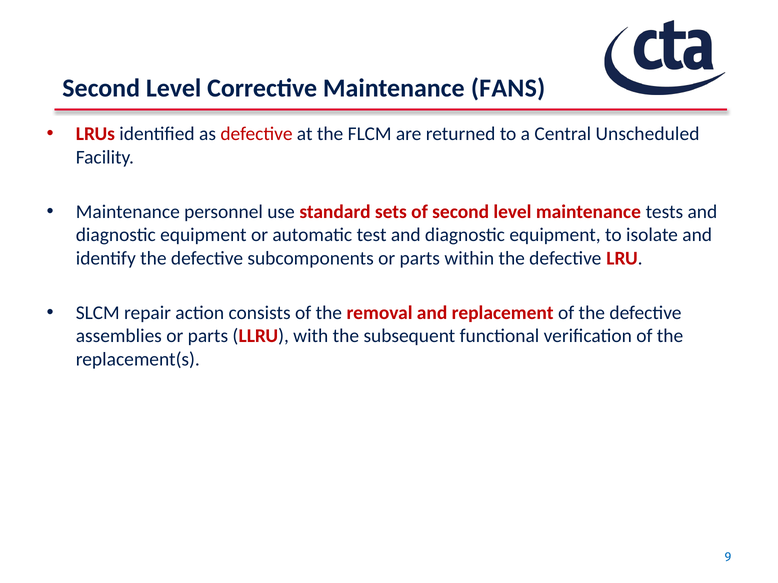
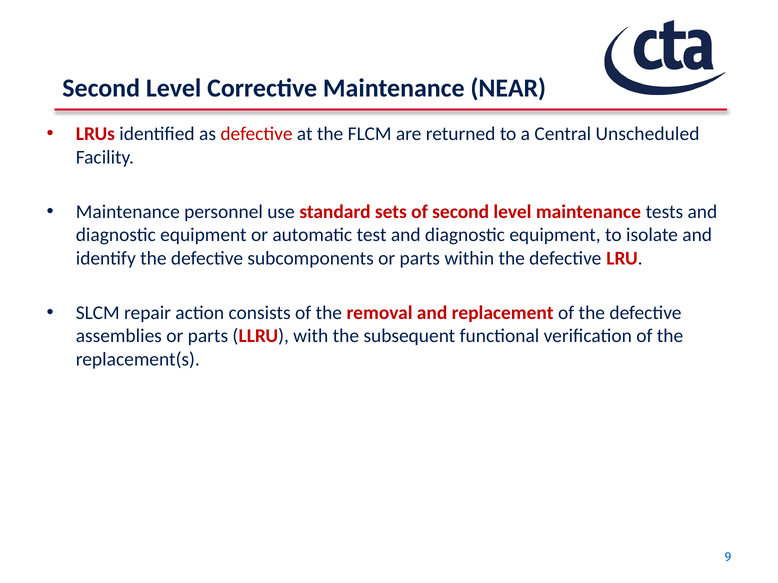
FANS: FANS -> NEAR (508, 88)
